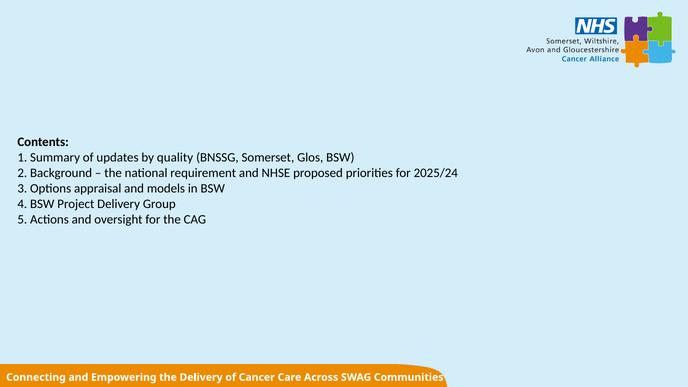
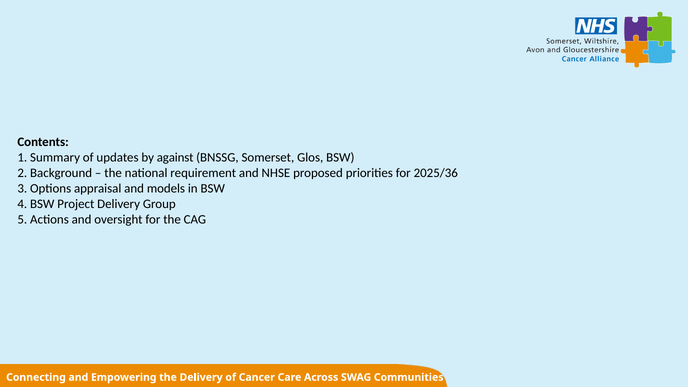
quality: quality -> against (175, 157)
2025/24: 2025/24 -> 2025/36 (436, 173)
